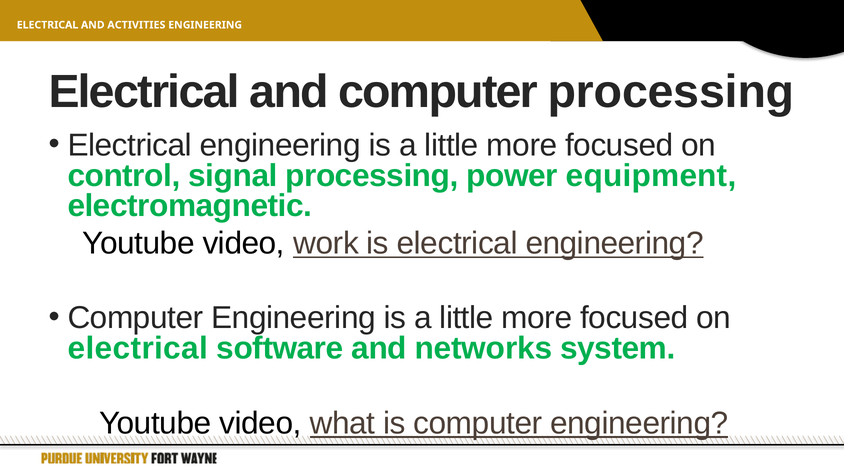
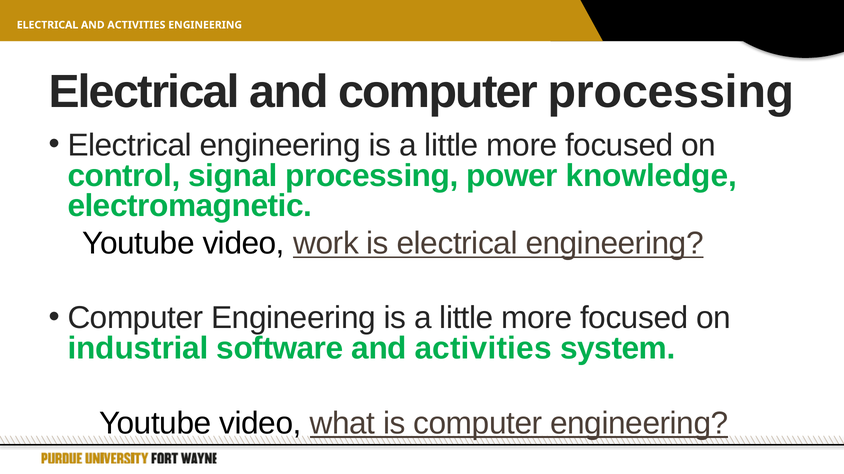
equipment: equipment -> knowledge (651, 176)
electrical: electrical -> industrial (138, 349)
software and networks: networks -> activities (483, 349)
